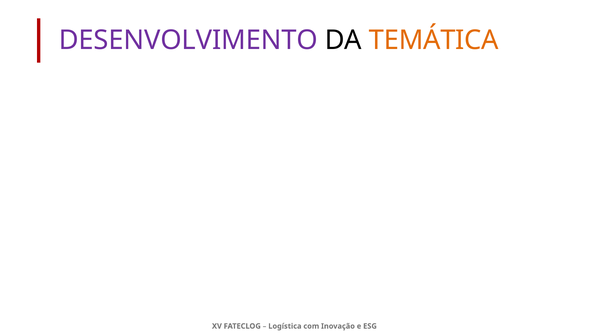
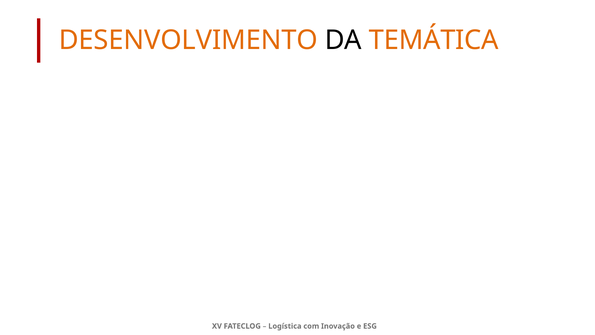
DESENVOLVIMENTO colour: purple -> orange (188, 40)
